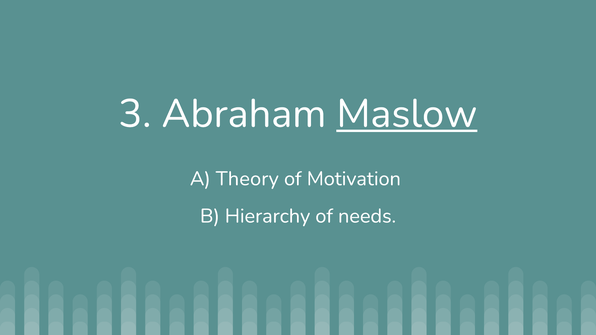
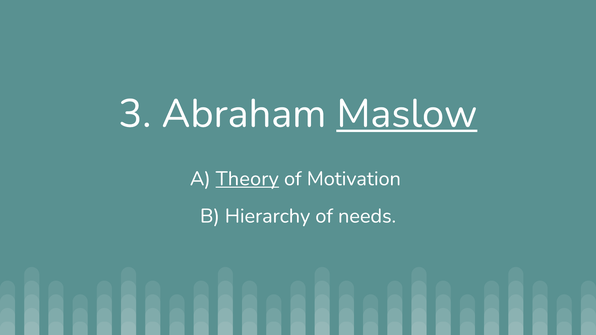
Theory underline: none -> present (247, 179)
